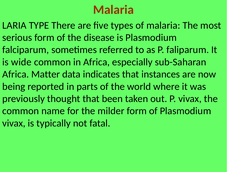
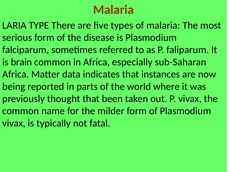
wide: wide -> brain (21, 62)
